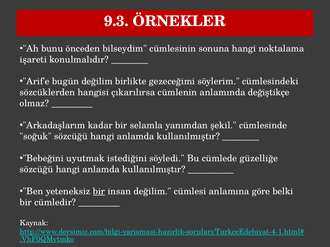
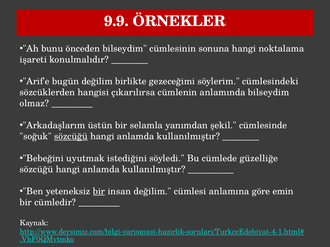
9.3: 9.3 -> 9.9 (116, 21)
anlamında değiştikçe: değiştikçe -> bilseydim (269, 93)
kadar: kadar -> üstün (100, 126)
sözcüğü underline: none -> present (71, 137)
belki: belki -> emin (283, 192)
